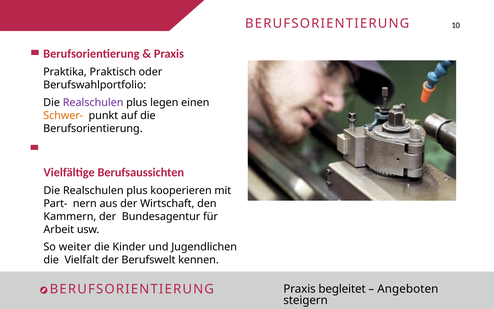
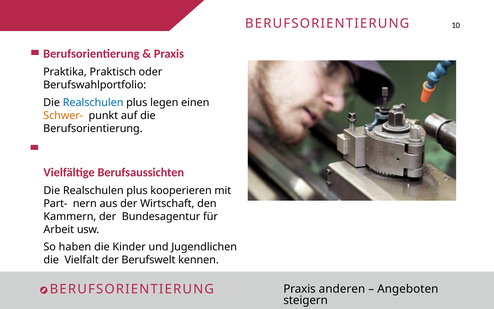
Realschulen colour: purple -> blue (93, 103)
weiter: weiter -> haben (75, 247)
begleitet: begleitet -> anderen (342, 289)
